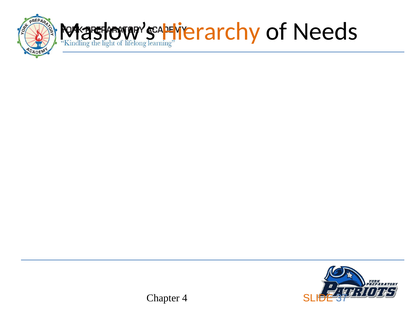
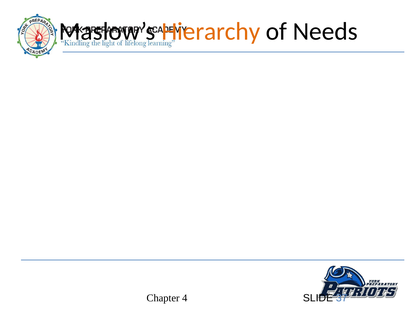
SLIDE colour: orange -> black (318, 299)
